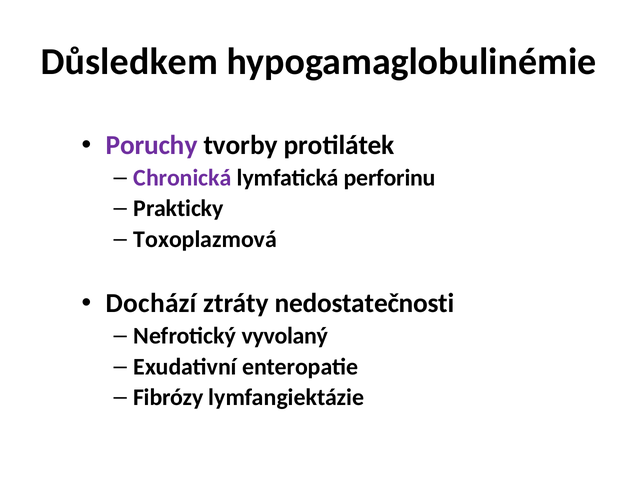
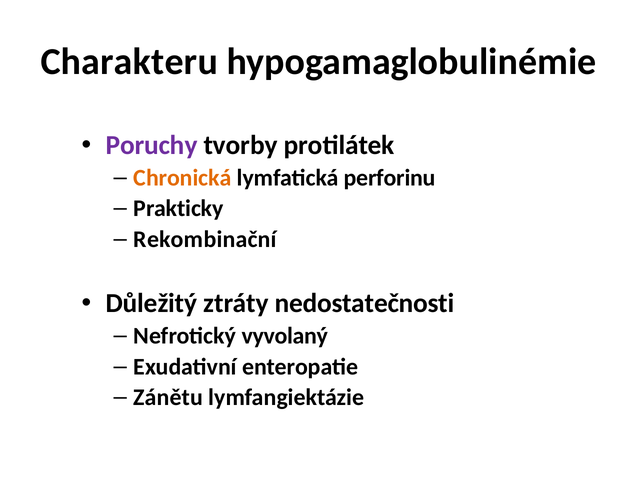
Důsledkem: Důsledkem -> Charakteru (129, 62)
Chronická colour: purple -> orange (182, 178)
Toxoplazmová: Toxoplazmová -> Rekombinační (205, 239)
Dochází: Dochází -> Důležitý (151, 303)
Fibrózy: Fibrózy -> Zánětu (168, 397)
